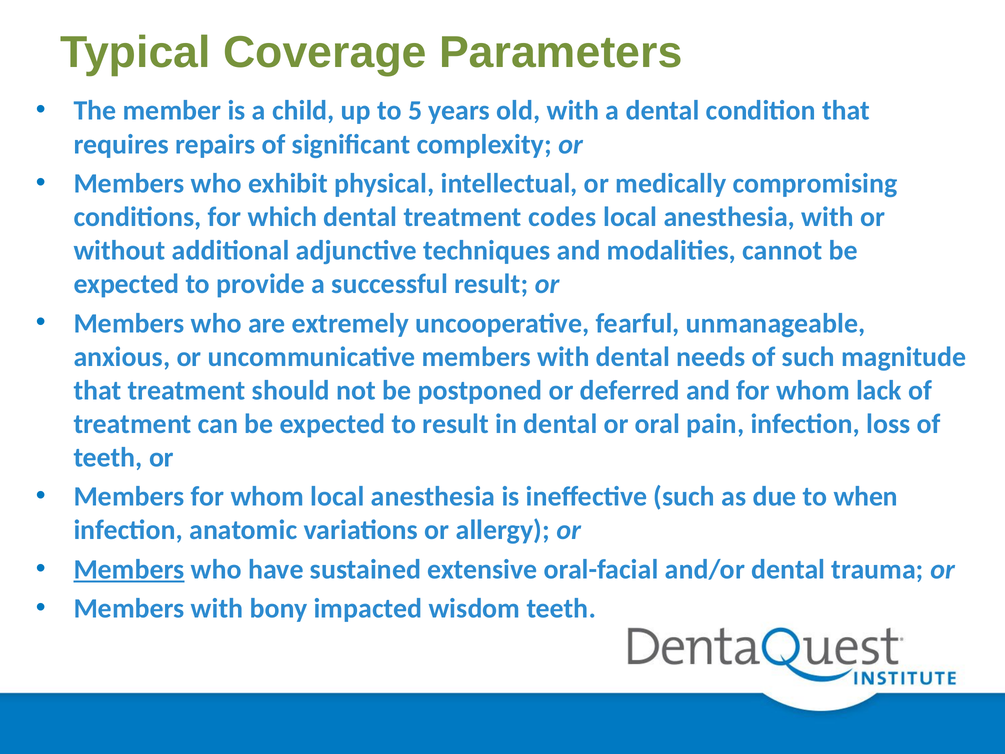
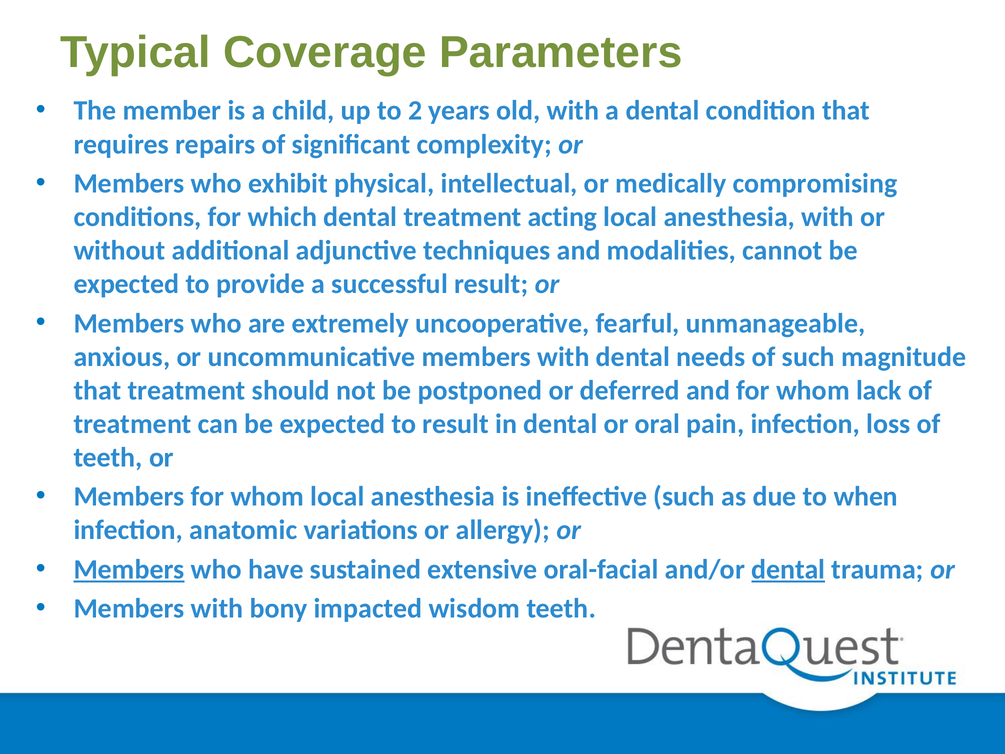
5: 5 -> 2 (415, 111)
codes: codes -> acting (562, 217)
dental underline: none -> present (788, 569)
